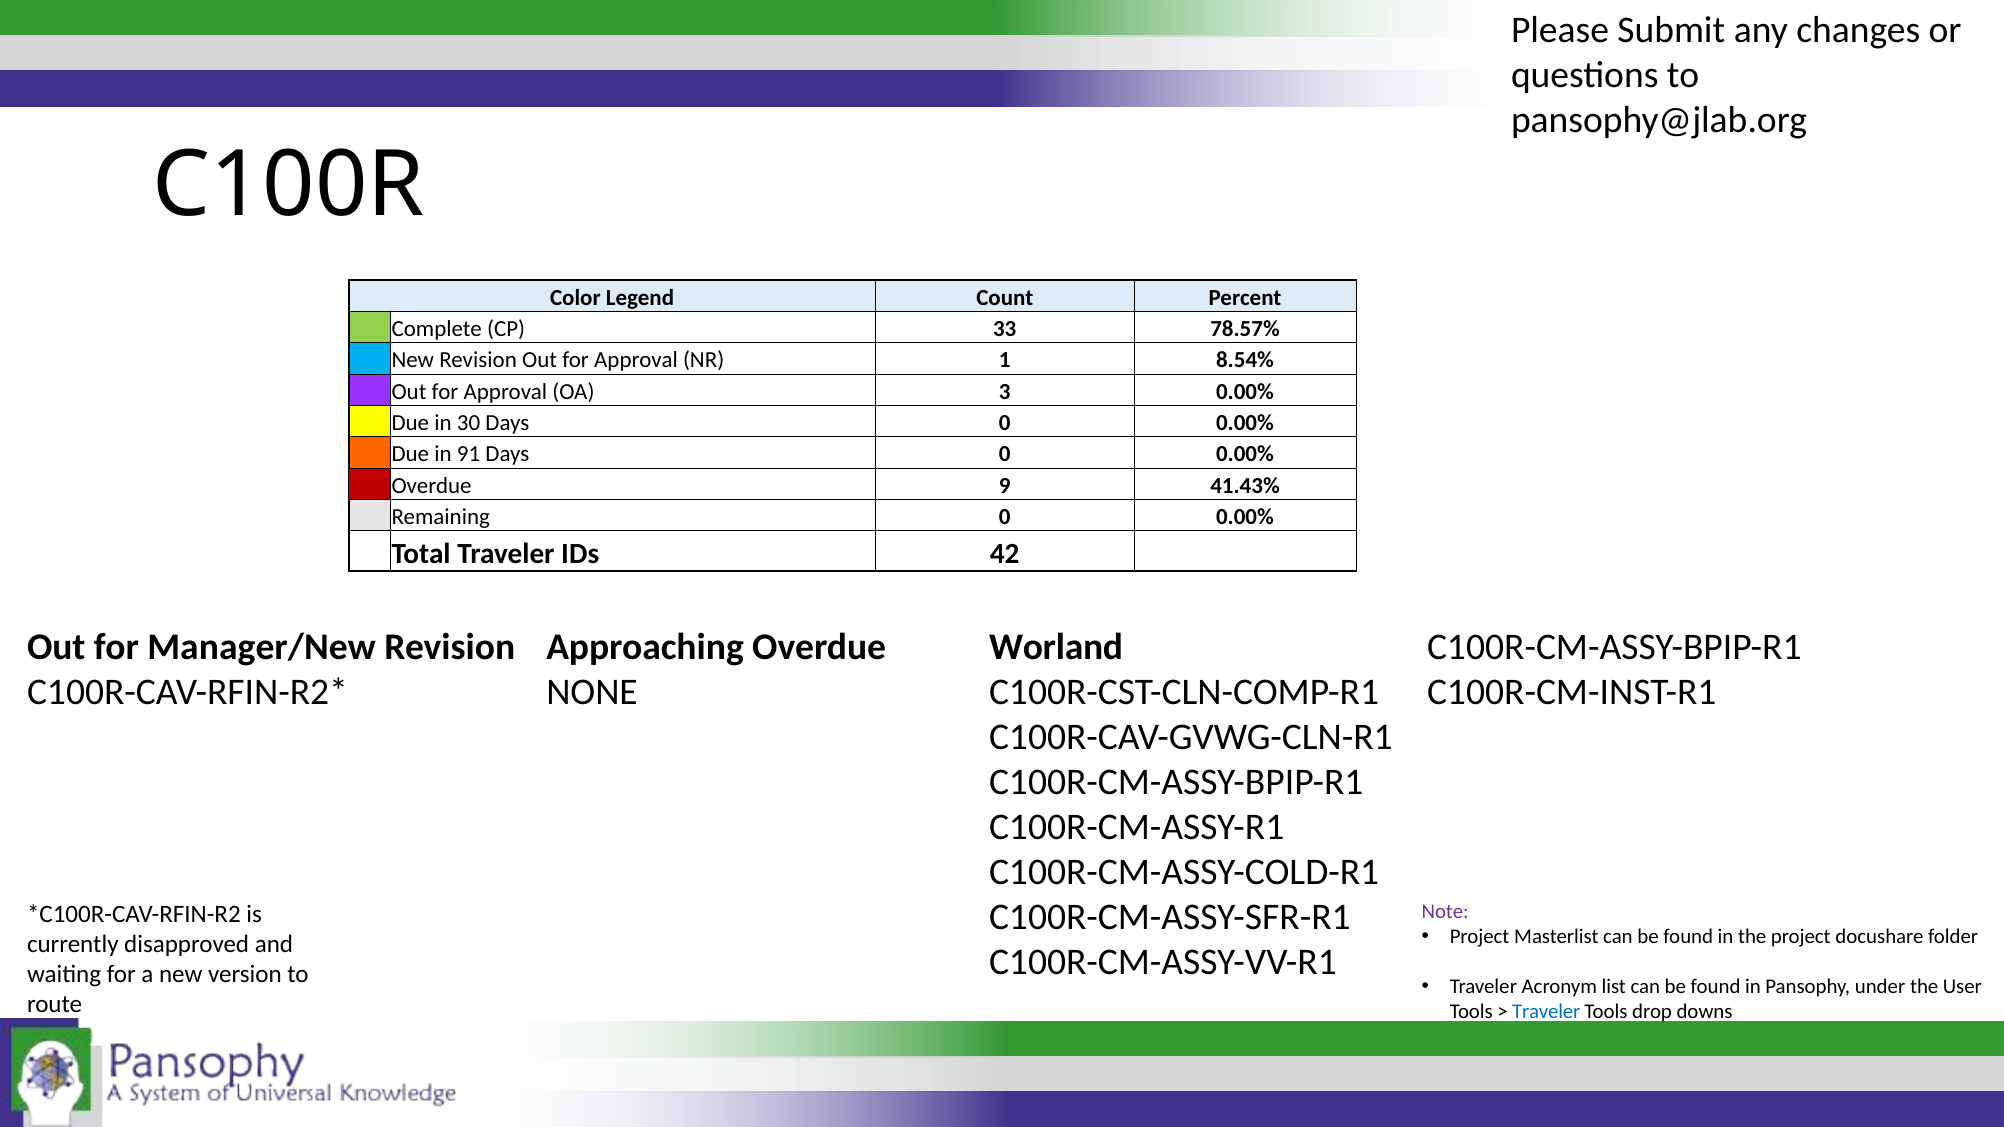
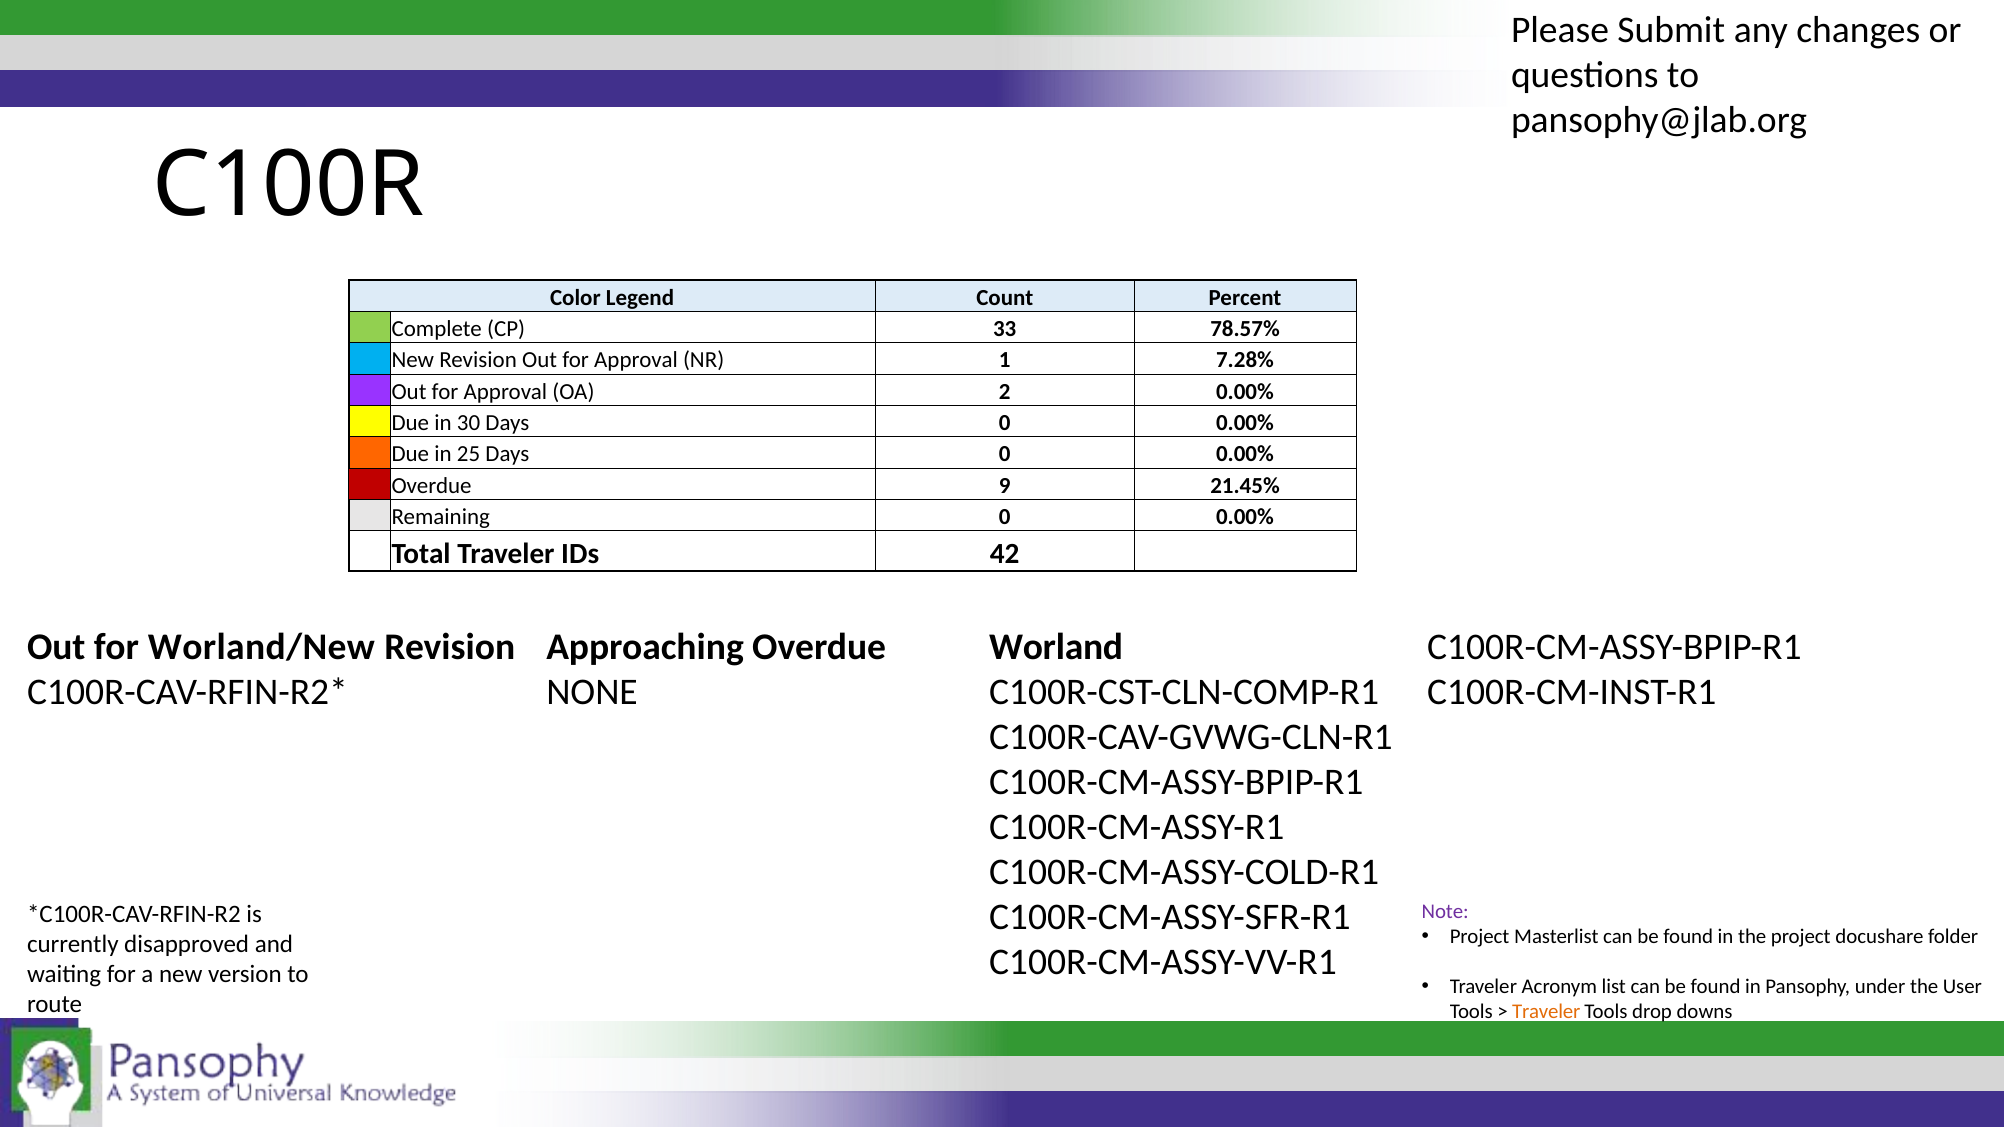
8.54%: 8.54% -> 7.28% (1245, 360)
3: 3 -> 2 (1005, 392)
91: 91 -> 25 (468, 454)
41.43%: 41.43% -> 21.45% (1245, 486)
Manager/New: Manager/New -> Worland/New (261, 647)
Traveler colour: blue -> orange (1546, 1012)
